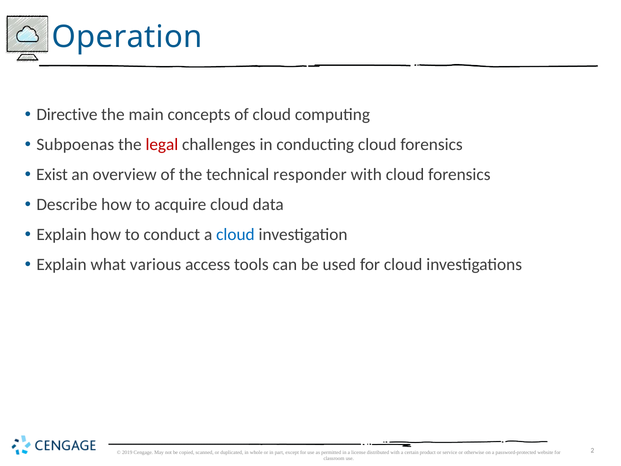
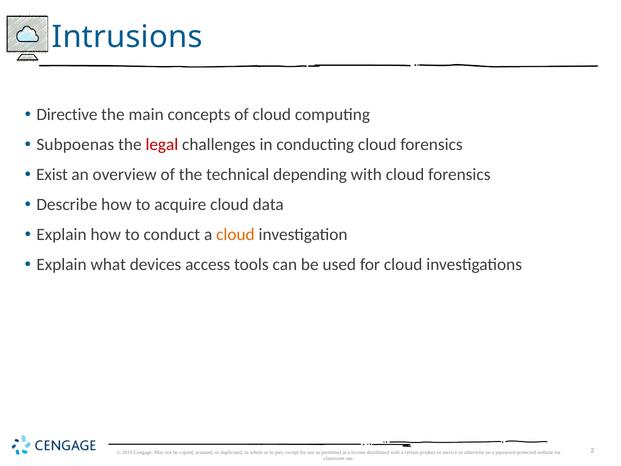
Operation: Operation -> Intrusions (127, 37)
responder: responder -> depending (310, 175)
cloud colour: blue -> orange (235, 235)
various: various -> devices (156, 265)
